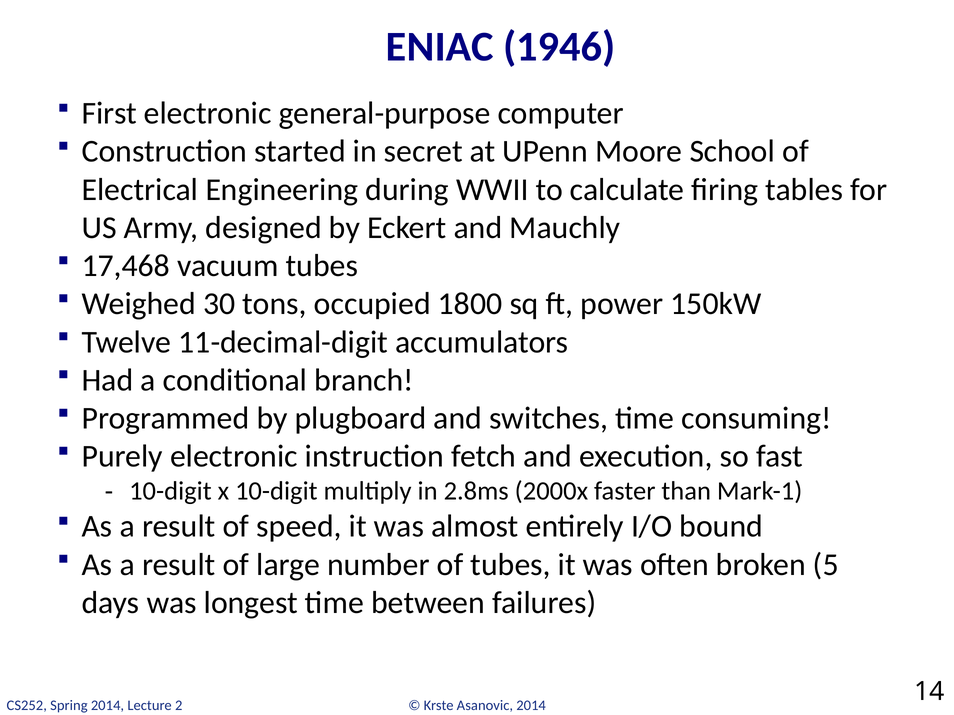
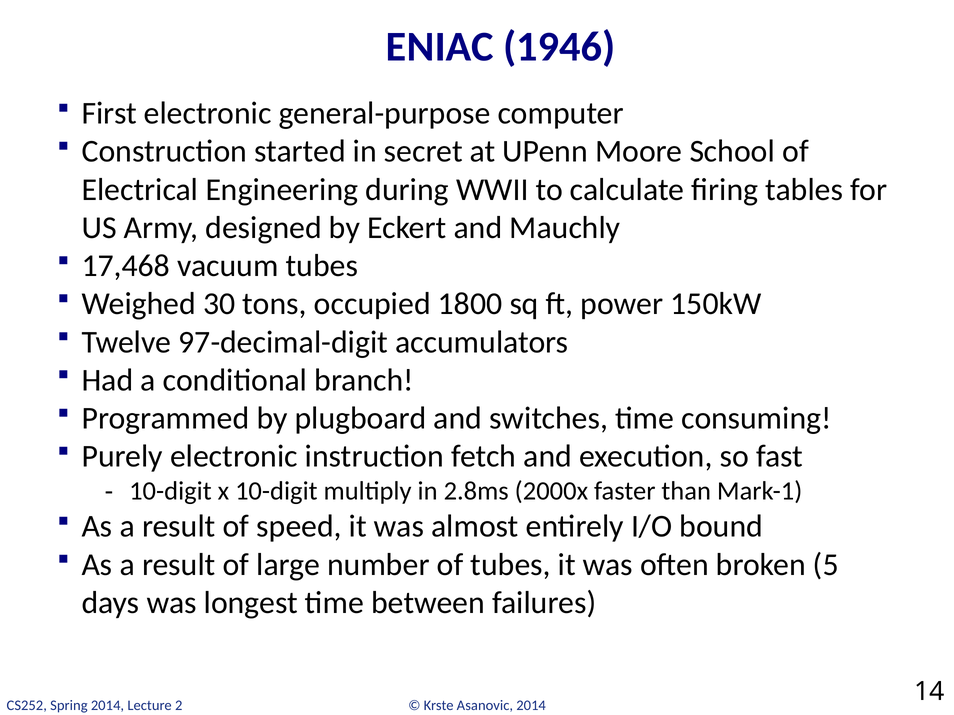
11-decimal-digit: 11-decimal-digit -> 97-decimal-digit (283, 342)
